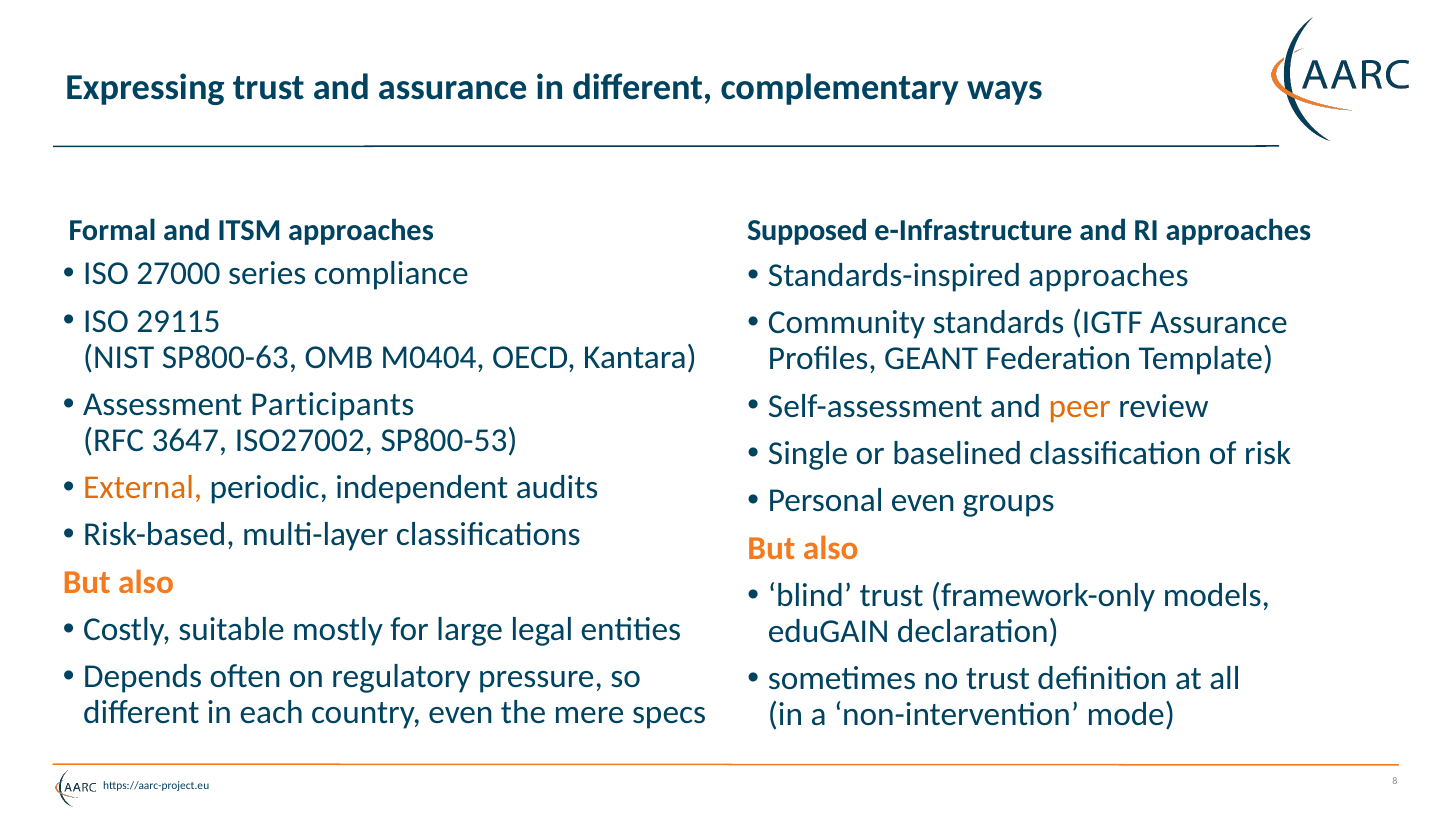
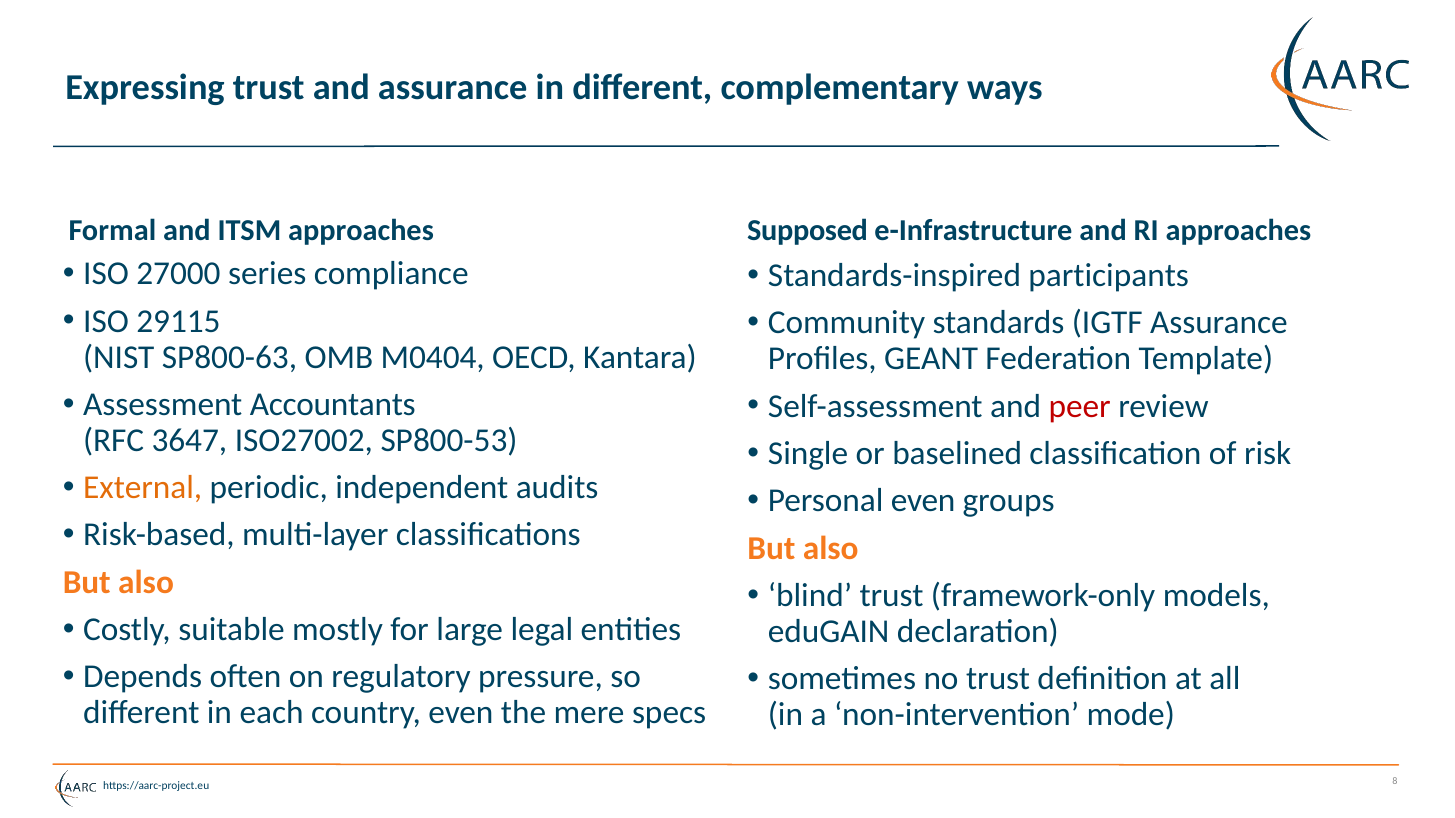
Standards-inspired approaches: approaches -> participants (1109, 276)
Participants: Participants -> Accountants (333, 405)
peer colour: orange -> red (1080, 406)
